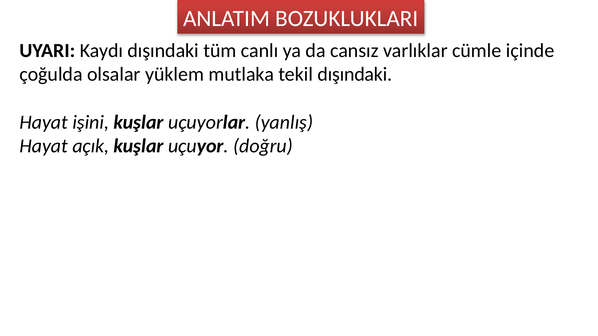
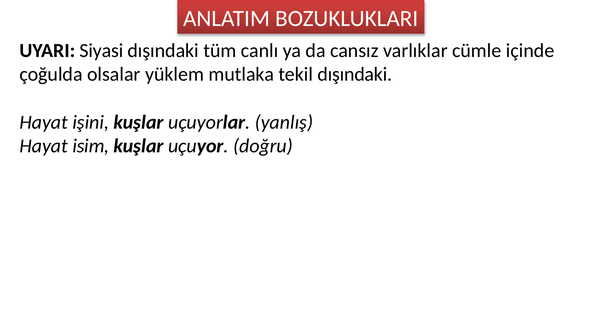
Kaydı: Kaydı -> Siyasi (101, 50)
açık: açık -> isim (91, 146)
